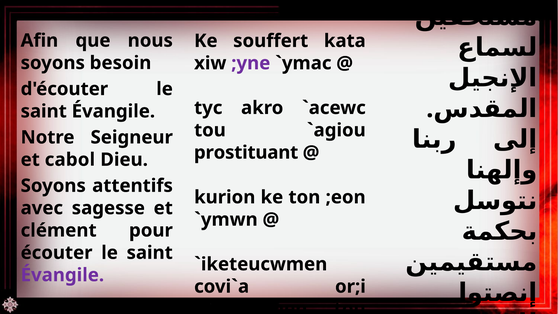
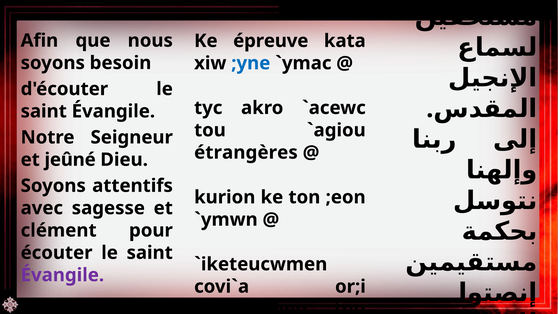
souffert: souffert -> épreuve (271, 41)
;yne colour: purple -> blue (251, 63)
prostituant: prostituant -> étrangères (246, 152)
cabol: cabol -> jeûné (70, 160)
